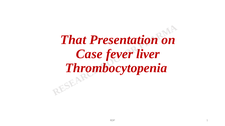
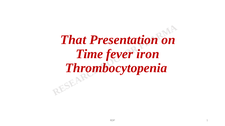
Case: Case -> Time (89, 54)
liver: liver -> iron (148, 54)
